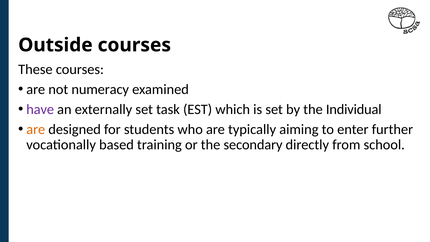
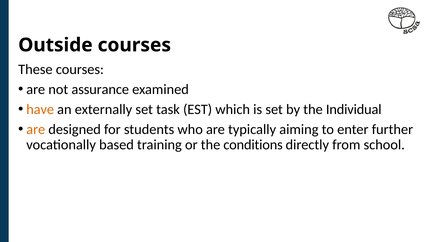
numeracy: numeracy -> assurance (100, 89)
have colour: purple -> orange (40, 109)
secondary: secondary -> conditions (253, 145)
